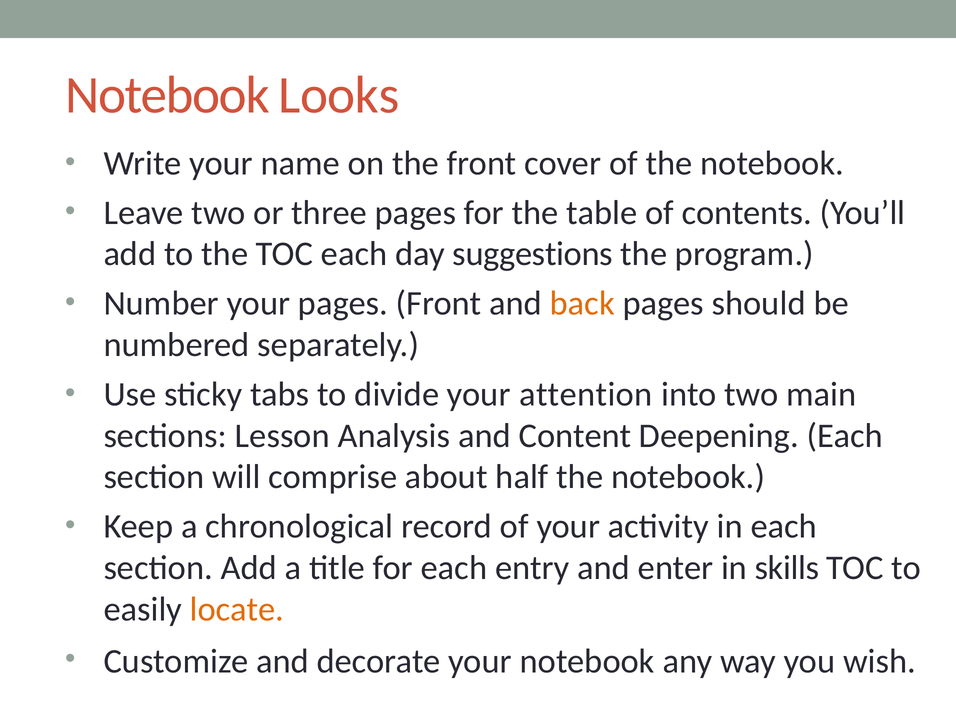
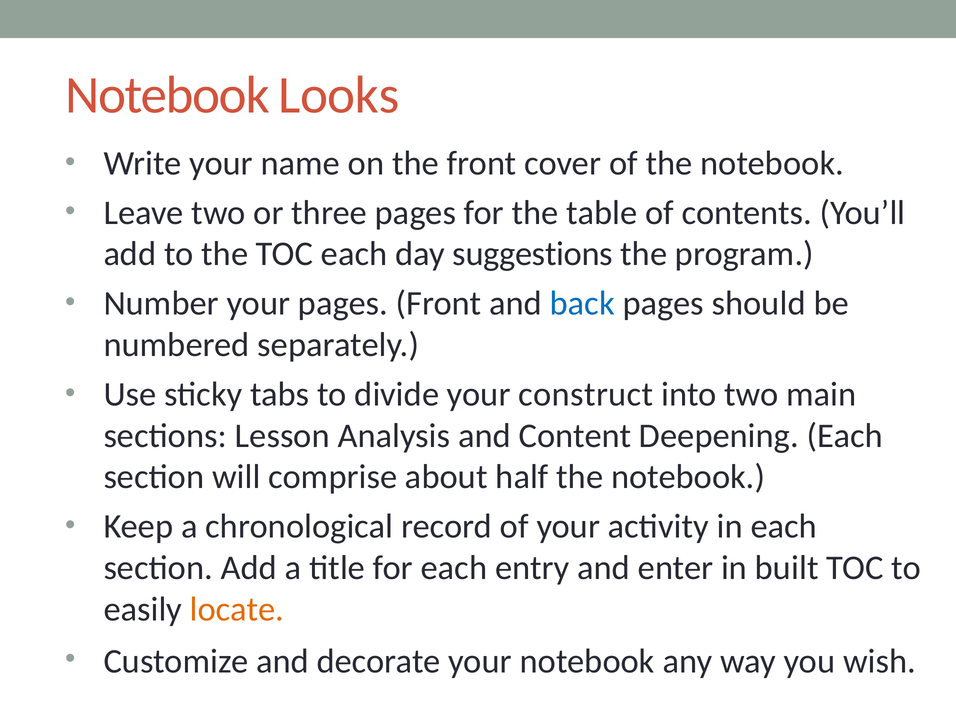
back colour: orange -> blue (582, 303)
attention: attention -> construct (586, 394)
skills: skills -> built (787, 568)
